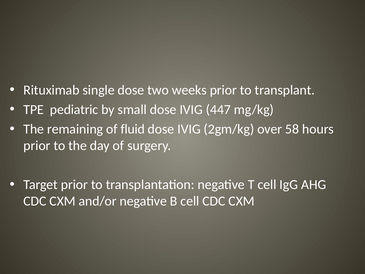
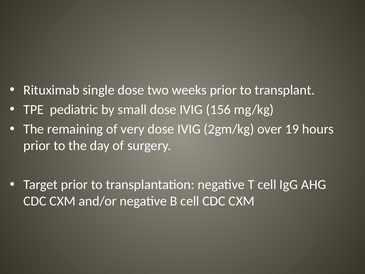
447: 447 -> 156 (218, 110)
fluid: fluid -> very (133, 129)
58: 58 -> 19 (292, 129)
